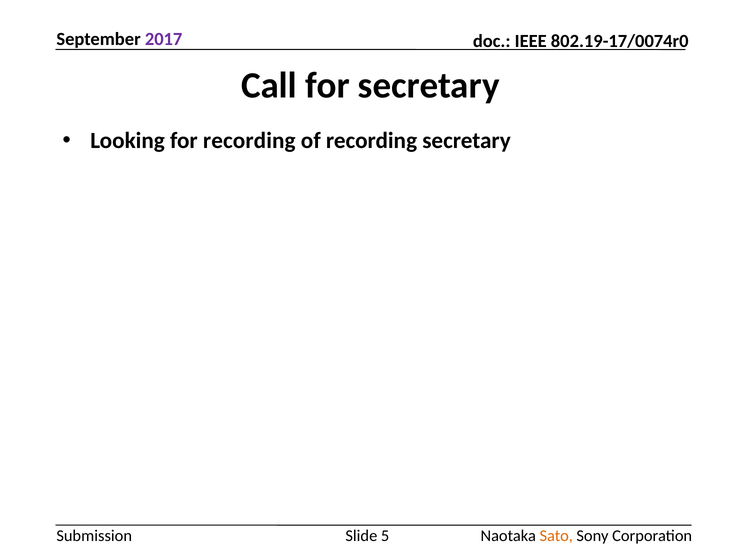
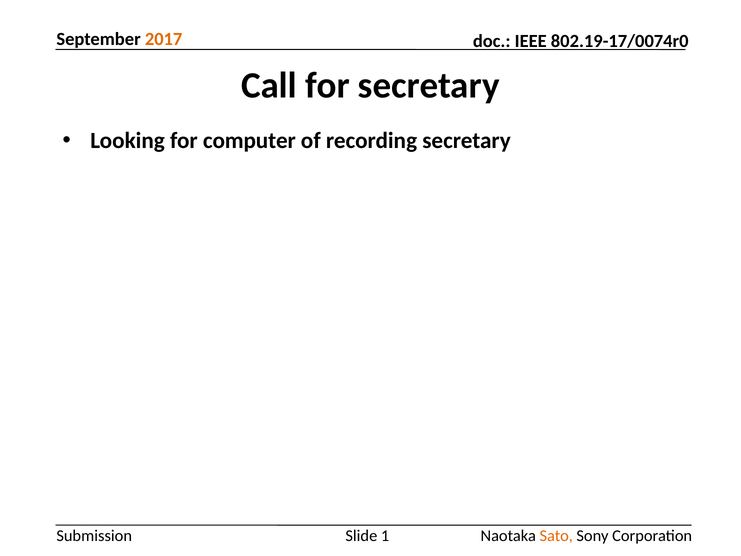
2017 colour: purple -> orange (164, 39)
for recording: recording -> computer (249, 141)
5: 5 -> 1 (385, 536)
